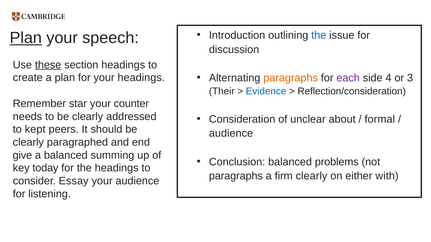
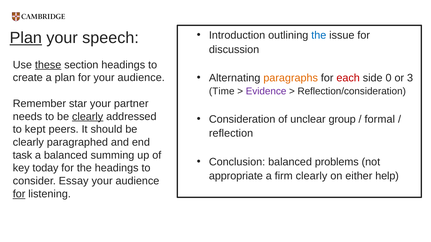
each colour: purple -> red (348, 78)
4: 4 -> 0 (389, 78)
for your headings: headings -> audience (141, 78)
Their: Their -> Time (222, 92)
Evidence colour: blue -> purple (266, 92)
counter: counter -> partner (131, 104)
clearly underline: none -> present (88, 117)
about: about -> group (342, 119)
audience: audience -> reflection (231, 134)
give: give -> task (22, 155)
paragraphs: paragraphs -> appropriate (236, 176)
with: with -> help (387, 176)
for underline: none -> present (19, 194)
